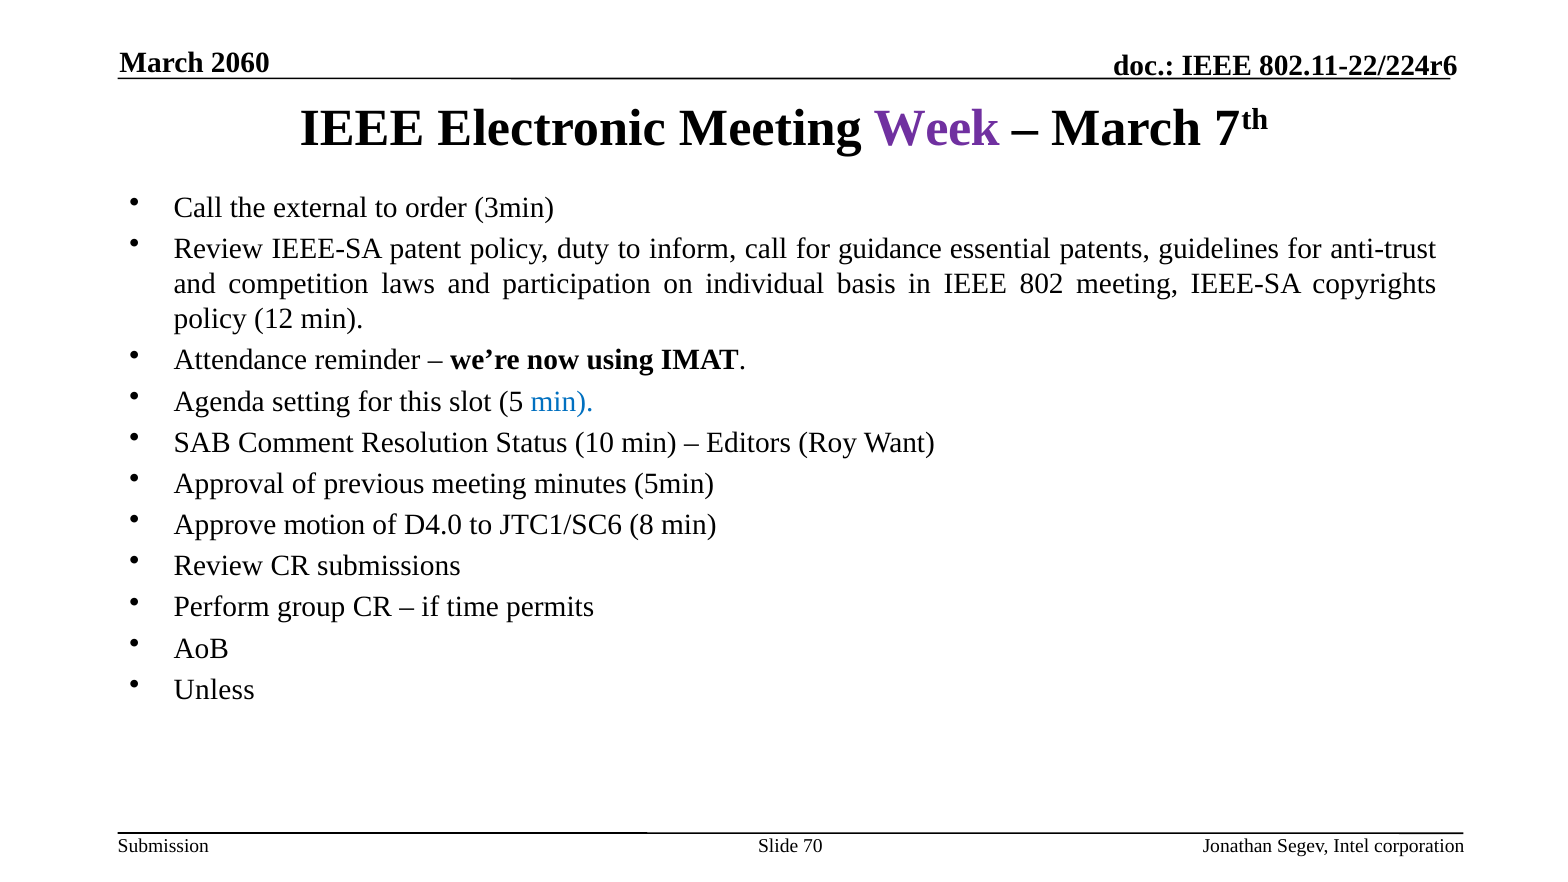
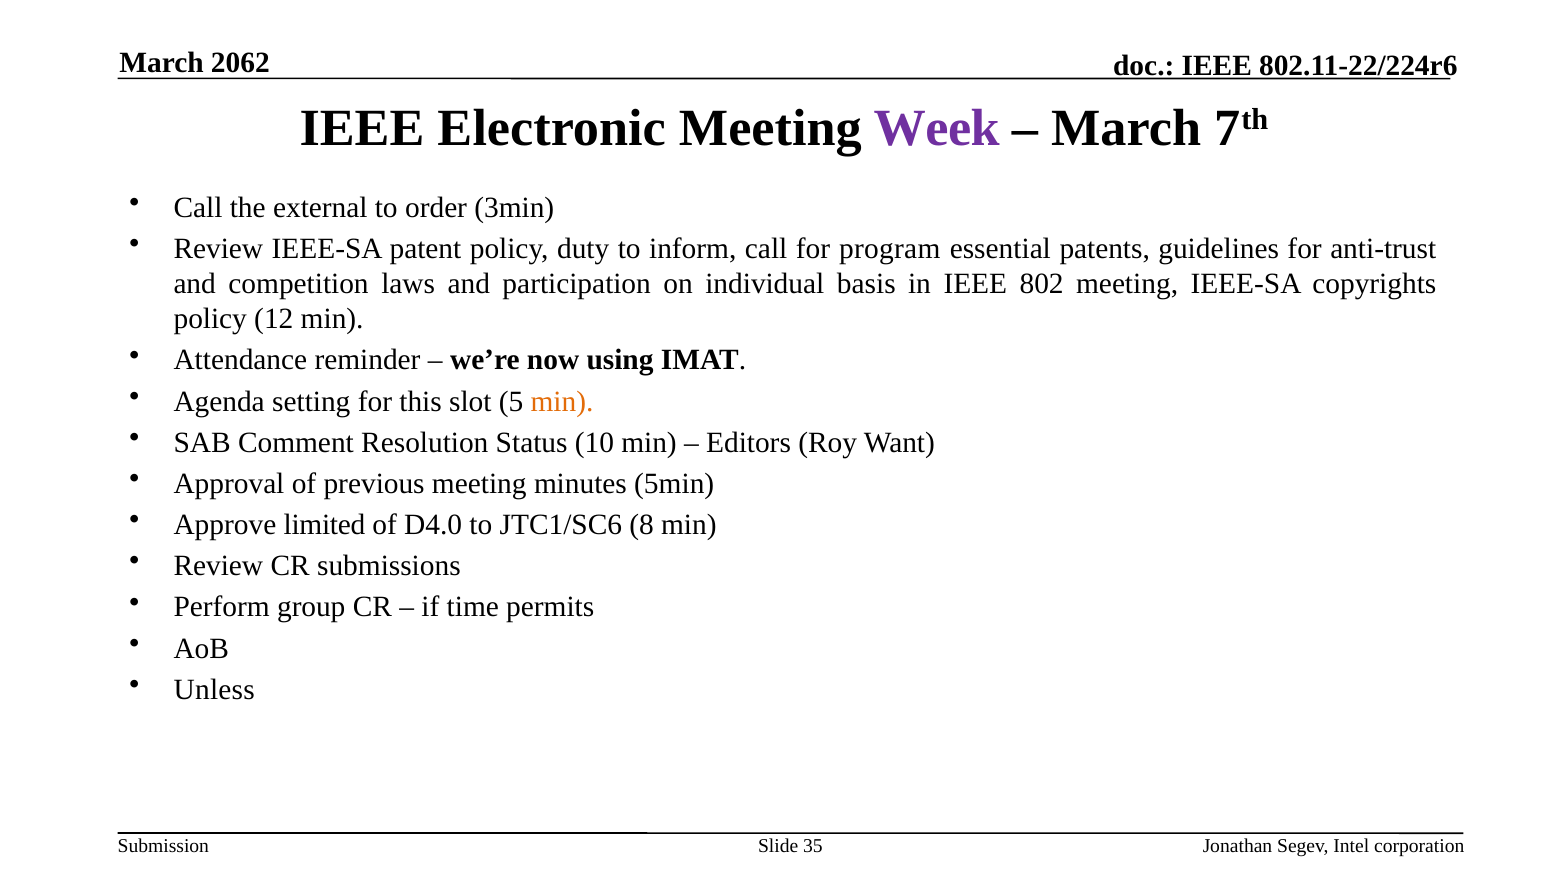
2060: 2060 -> 2062 (240, 62)
guidance: guidance -> program (890, 248)
min colour: blue -> orange (562, 401)
motion: motion -> limited (324, 525)
70: 70 -> 35 (813, 846)
